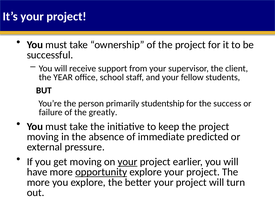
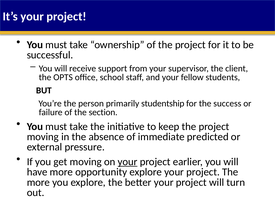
YEAR: YEAR -> OPTS (63, 77)
greatly: greatly -> section (103, 112)
opportunity underline: present -> none (101, 172)
